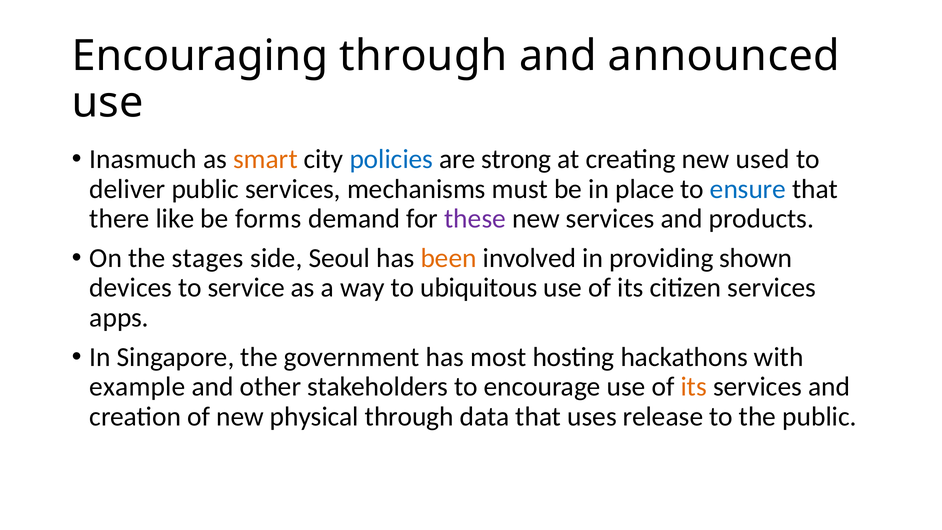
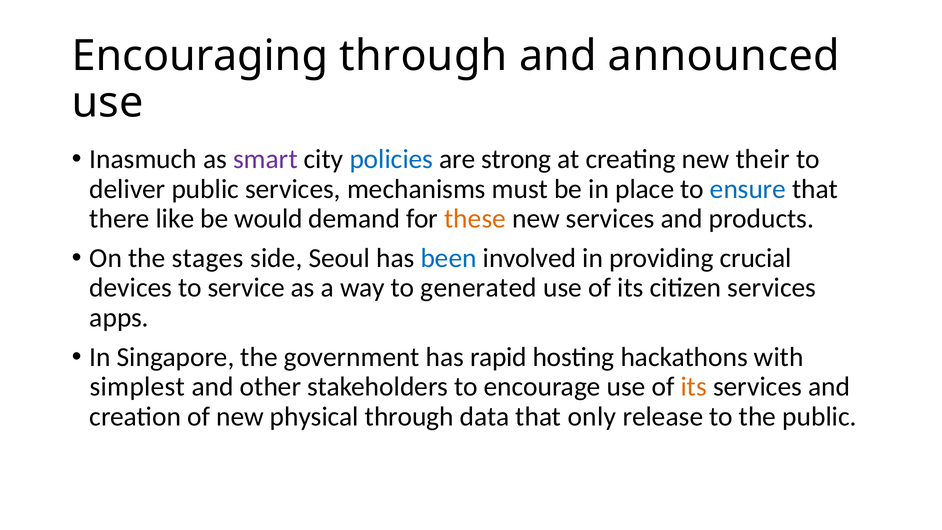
smart colour: orange -> purple (265, 159)
used: used -> their (763, 159)
forms: forms -> would (268, 219)
these colour: purple -> orange (475, 219)
been colour: orange -> blue (449, 258)
shown: shown -> crucial (756, 258)
ubiquitous: ubiquitous -> generated (479, 288)
most: most -> rapid (498, 357)
example: example -> simplest (137, 387)
uses: uses -> only (592, 416)
